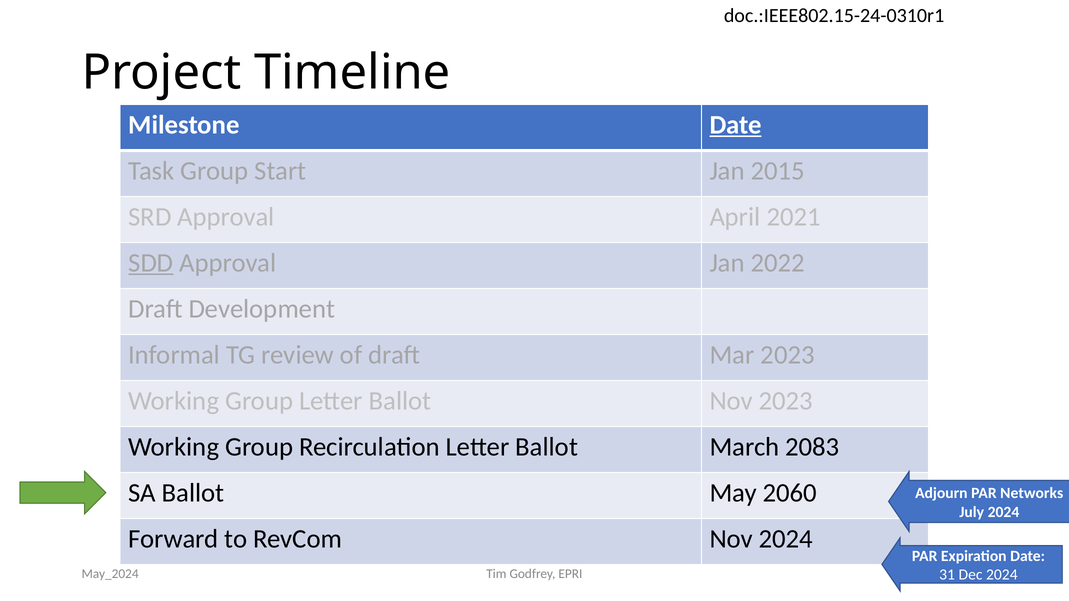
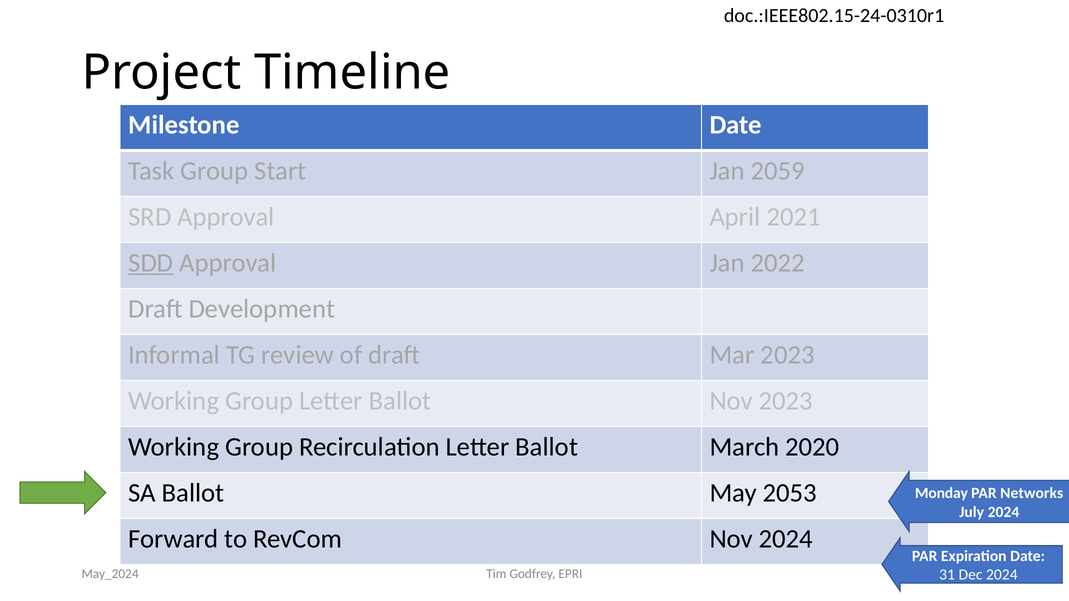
Date underline: present -> none (736, 125)
2015: 2015 -> 2059 (778, 171)
2083: 2083 -> 2020 (812, 447)
2060: 2060 -> 2053 (790, 493)
Adjourn: Adjourn -> Monday (941, 493)
